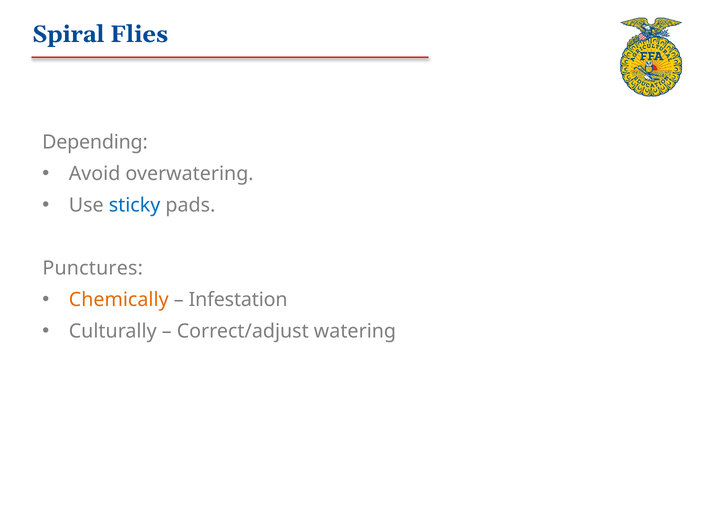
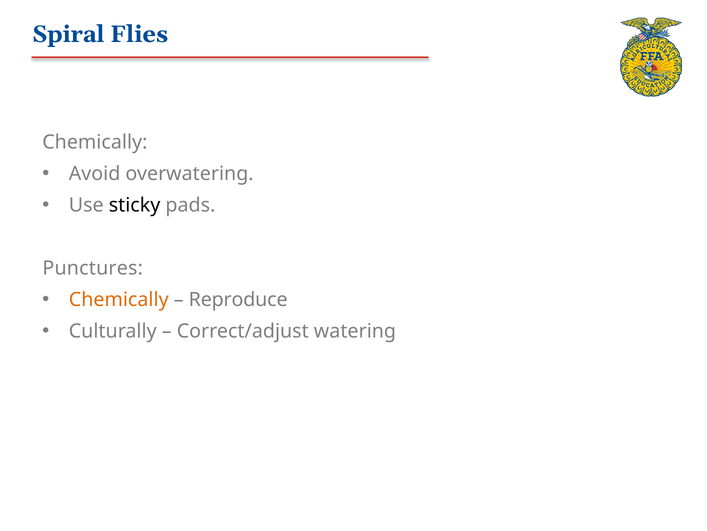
Depending: Depending -> Chemically (95, 142)
sticky colour: blue -> black (135, 205)
Infestation: Infestation -> Reproduce (238, 299)
